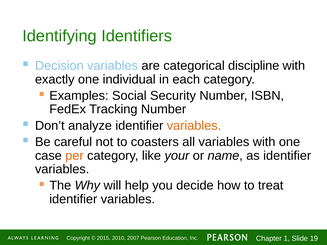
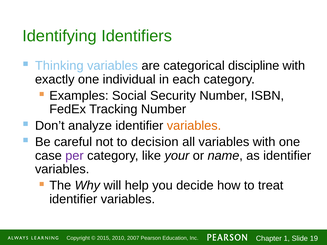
Decision: Decision -> Thinking (59, 66)
coasters: coasters -> decision (155, 142)
per colour: orange -> purple (74, 156)
